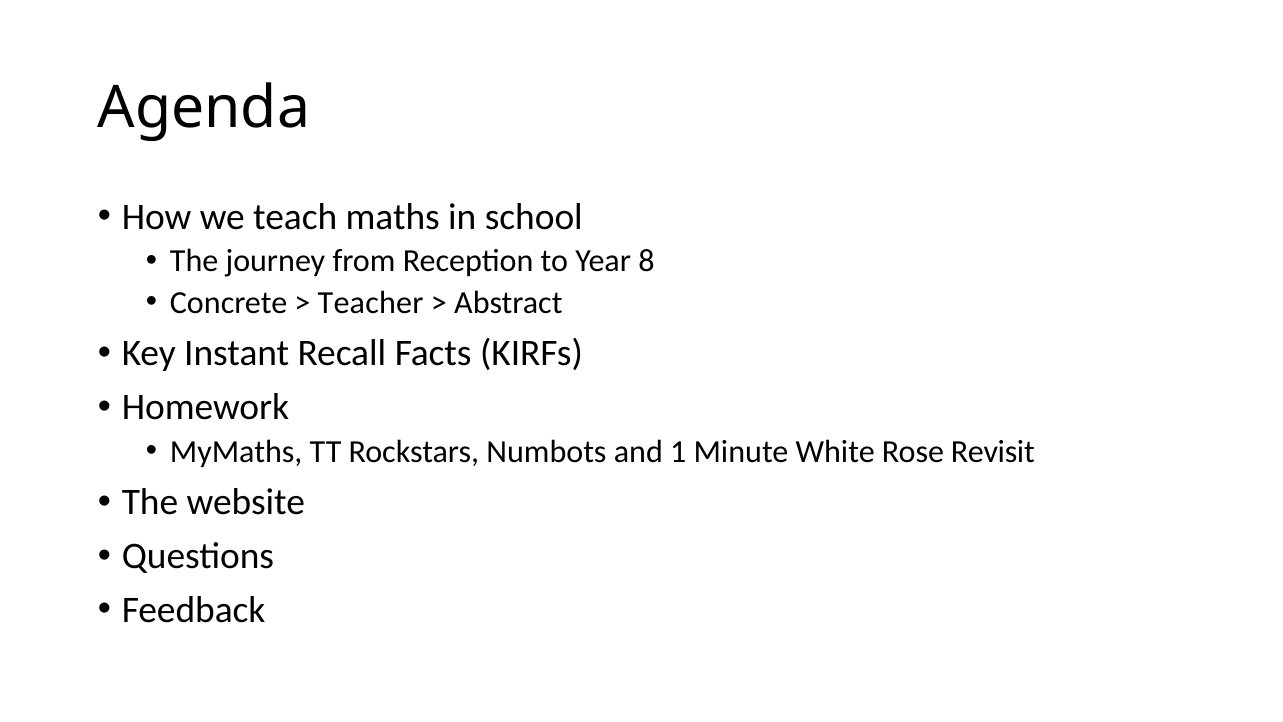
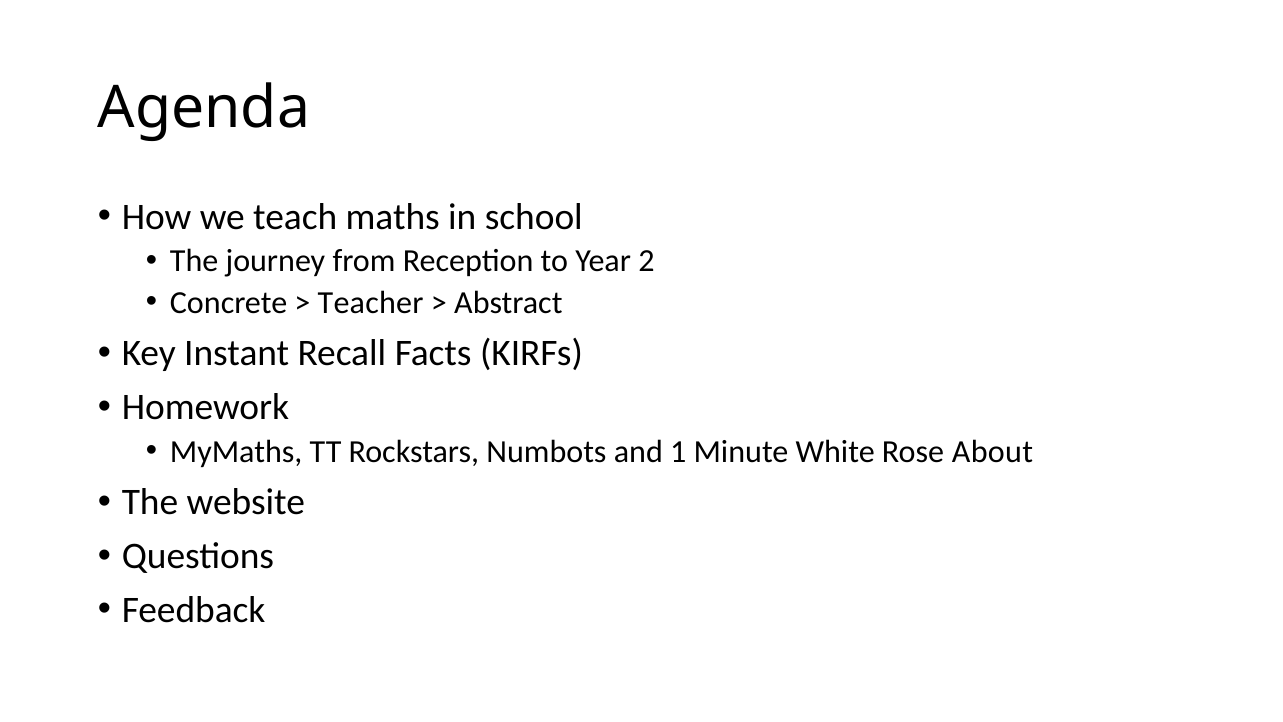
8: 8 -> 2 (646, 261)
Revisit: Revisit -> About (992, 451)
